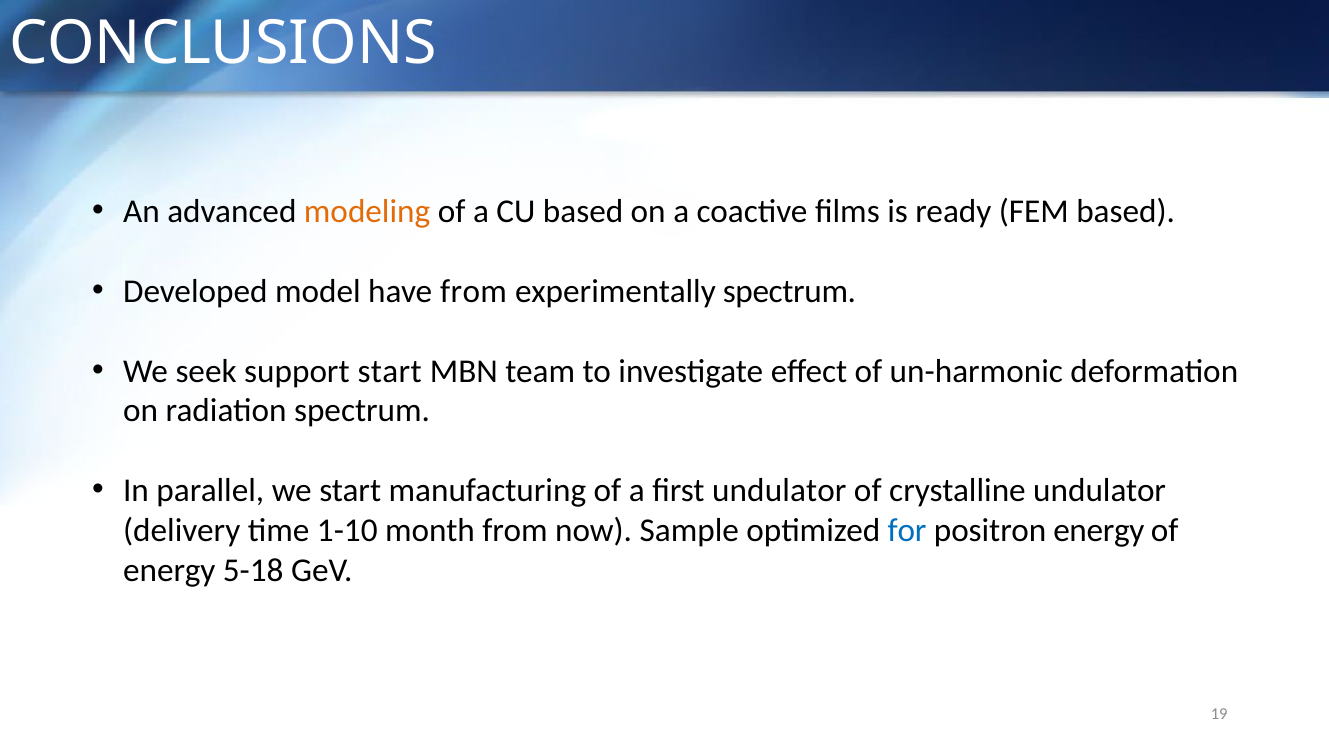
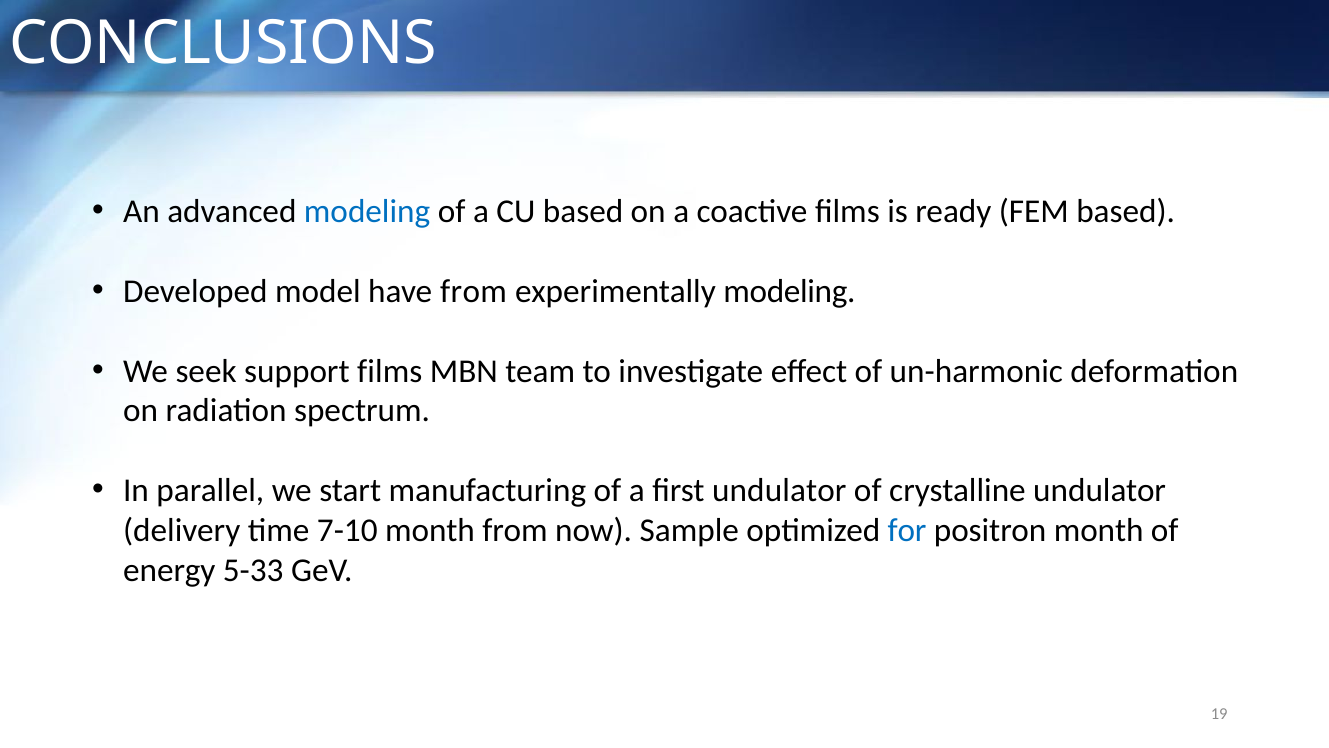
modeling colour: orange -> blue (367, 211)
experimentally spectrum: spectrum -> modeling (789, 291)
support start: start -> films (390, 371)
1-10: 1-10 -> 7-10 (347, 530)
positron energy: energy -> month (1099, 530)
5-18: 5-18 -> 5-33 (253, 570)
